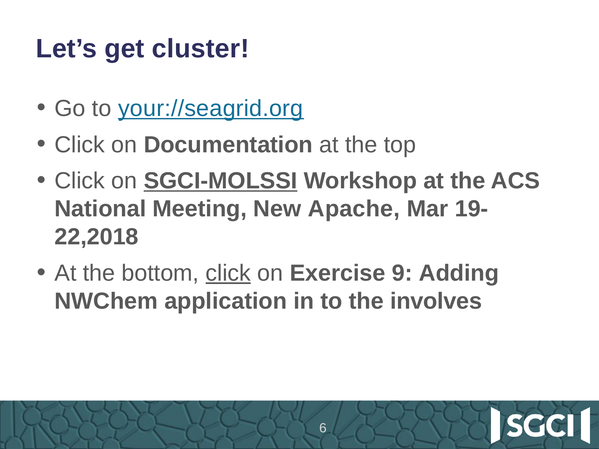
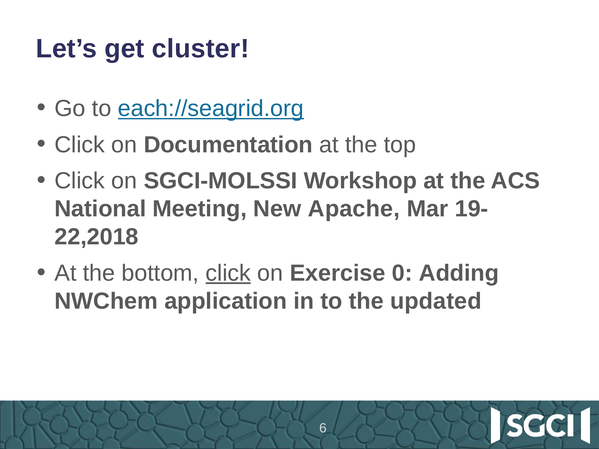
your://seagrid.org: your://seagrid.org -> each://seagrid.org (211, 108)
SGCI-MOLSSI underline: present -> none (221, 181)
9: 9 -> 0 (402, 273)
involves: involves -> updated (436, 301)
